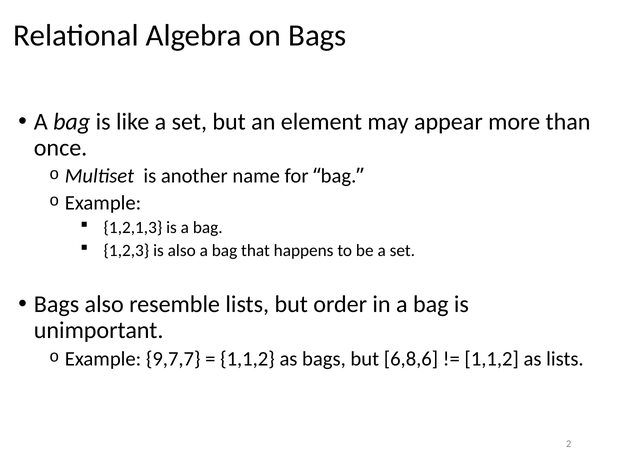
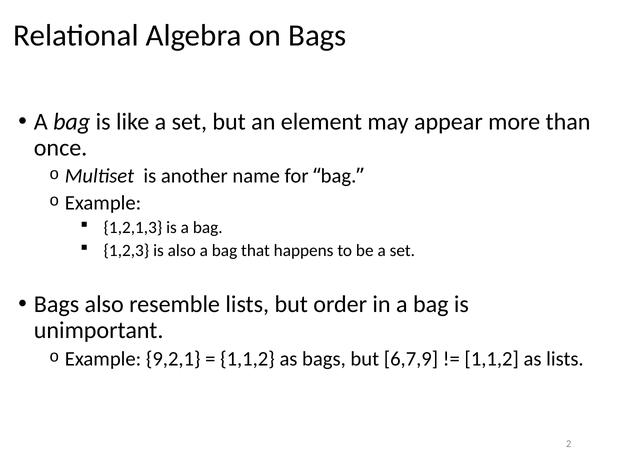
9,7,7: 9,7,7 -> 9,2,1 (173, 359)
6,8,6: 6,8,6 -> 6,7,9 (411, 359)
